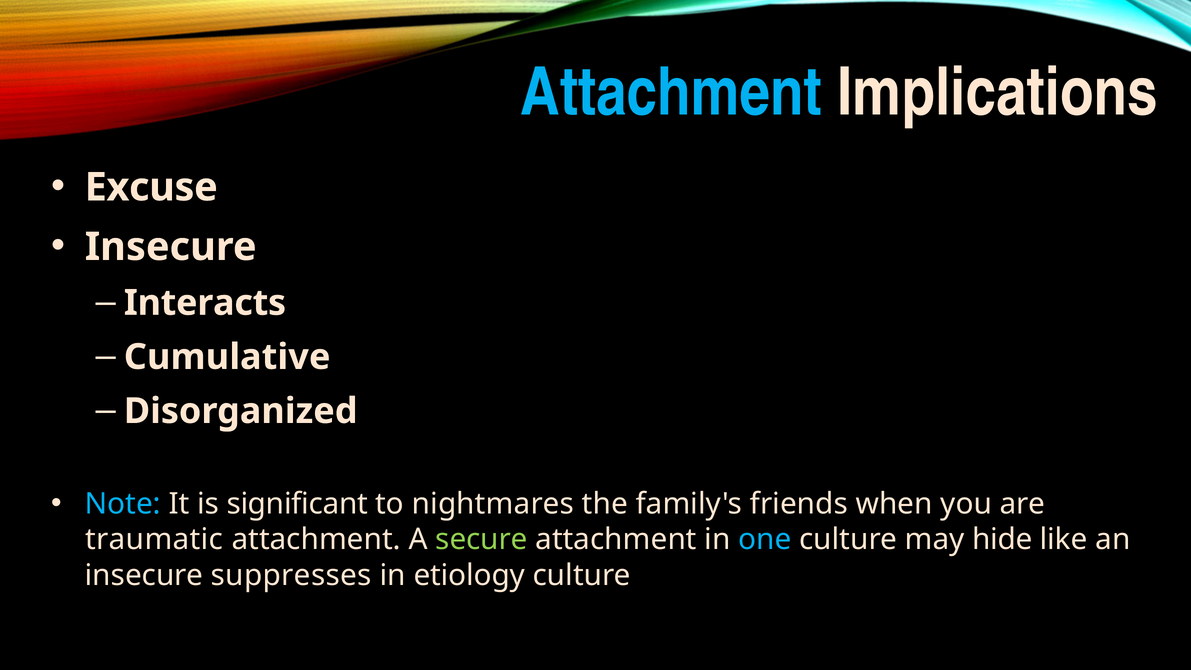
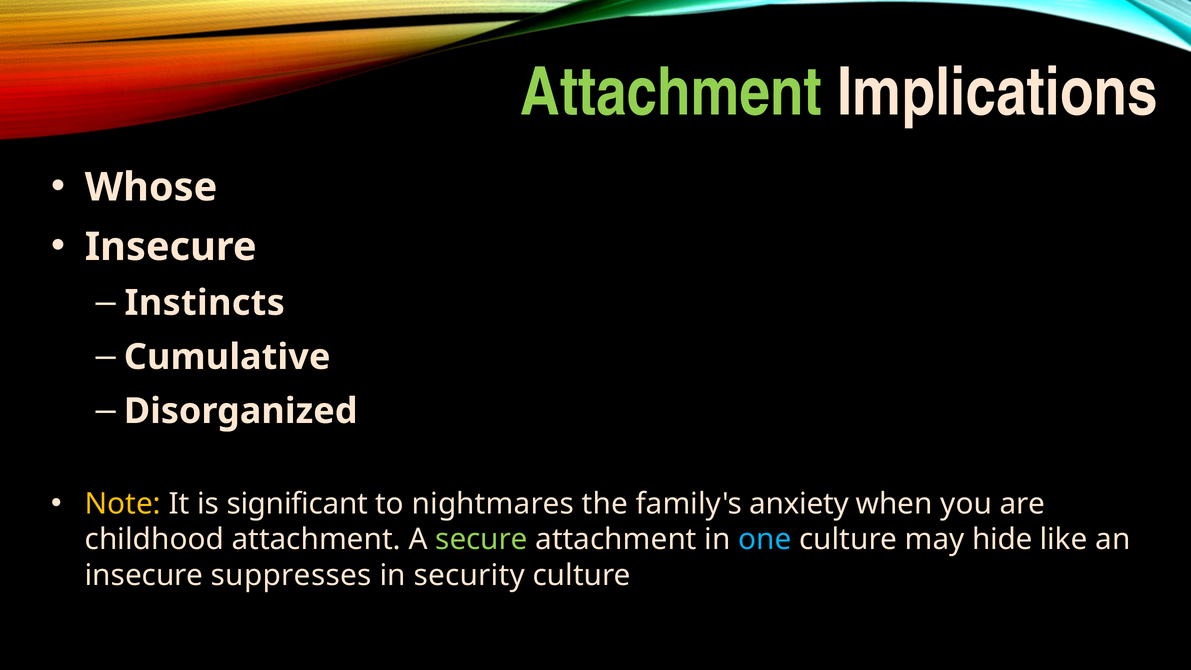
Attachment colour: light blue -> light green (671, 93)
Excuse: Excuse -> Whose (151, 187)
Interacts: Interacts -> Instincts (205, 303)
Note colour: light blue -> yellow (123, 504)
friends: friends -> anxiety (799, 504)
traumatic: traumatic -> childhood (154, 539)
etiology: etiology -> security (469, 575)
